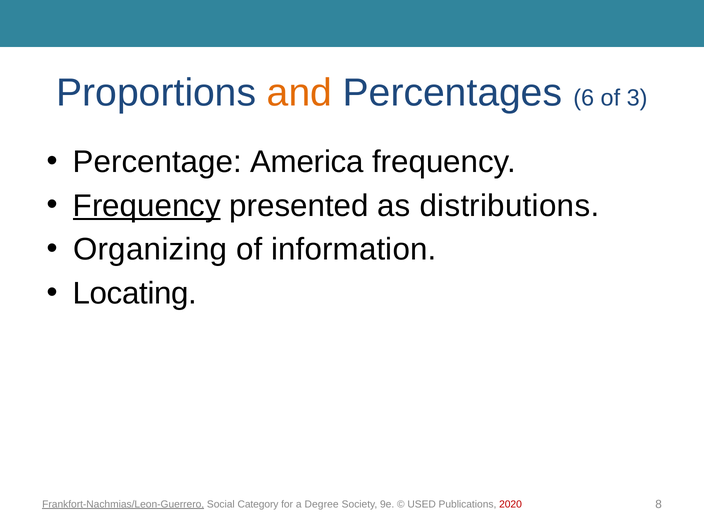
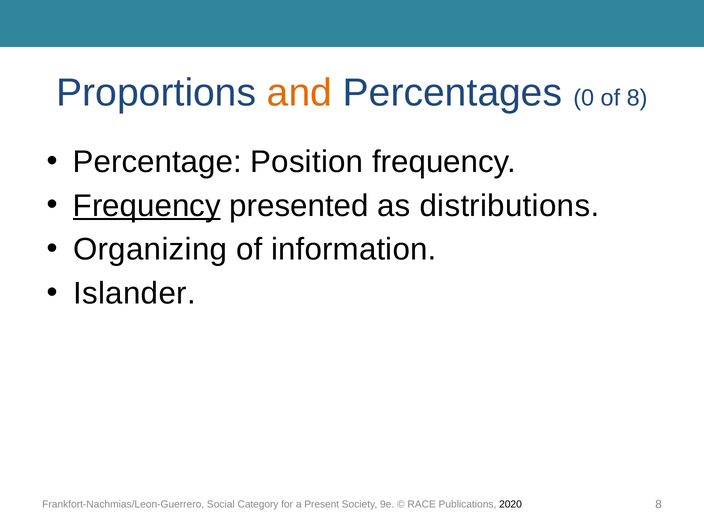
6: 6 -> 0 (584, 98)
of 3: 3 -> 8 (637, 98)
America: America -> Position (307, 162)
Locating: Locating -> Islander (135, 293)
Frankfort-Nachmias/Leon-Guerrero underline: present -> none (123, 504)
Degree: Degree -> Present (322, 504)
USED: USED -> RACE (422, 504)
2020 colour: red -> black (511, 504)
